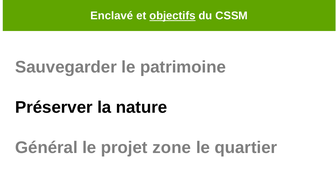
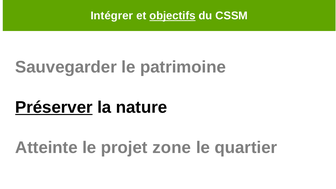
Enclavé: Enclavé -> Intégrer (112, 16)
Préserver underline: none -> present (54, 107)
Général: Général -> Atteinte (46, 148)
